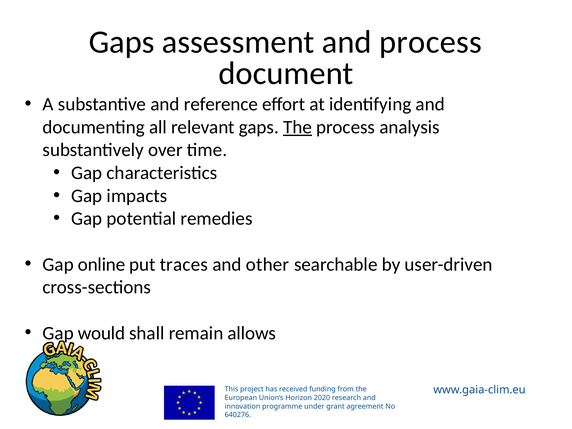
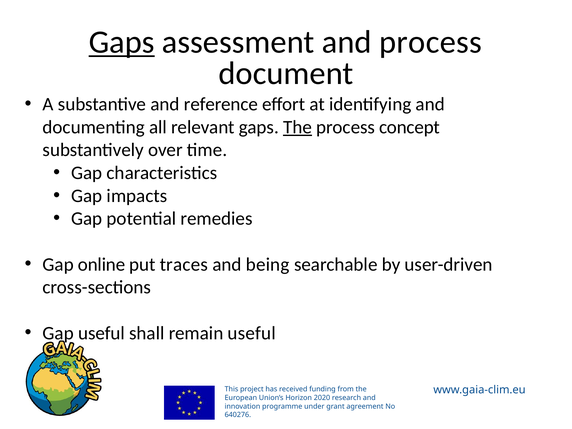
Gaps underline: none -> present (122, 42)
analysis: analysis -> concept (410, 127)
other: other -> being (268, 264)
Gap would: would -> useful (101, 333)
remain allows: allows -> useful (252, 333)
